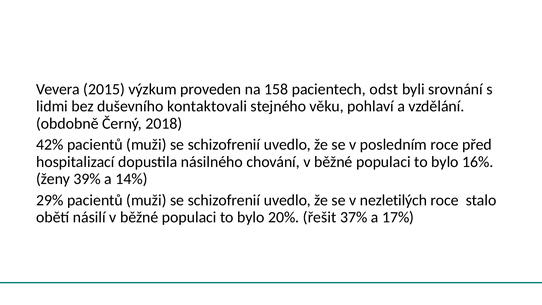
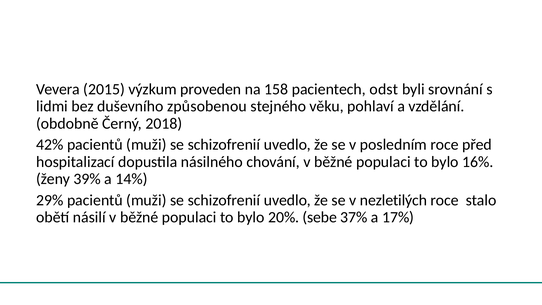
kontaktovali: kontaktovali -> způsobenou (207, 106)
řešit: řešit -> sebe (320, 217)
